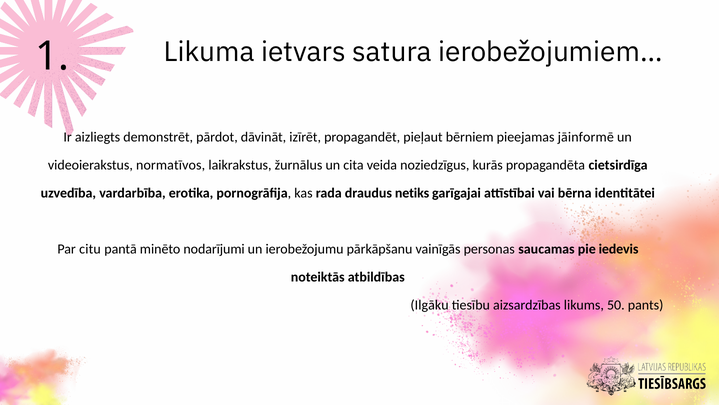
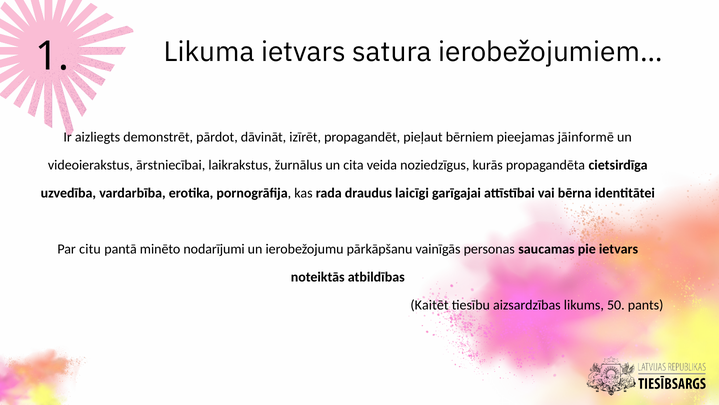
normatīvos: normatīvos -> ārstniecībai (171, 165)
netiks: netiks -> laicīgi (412, 193)
pie iedevis: iedevis -> ietvars (619, 249)
Ilgāku: Ilgāku -> Kaitēt (430, 304)
